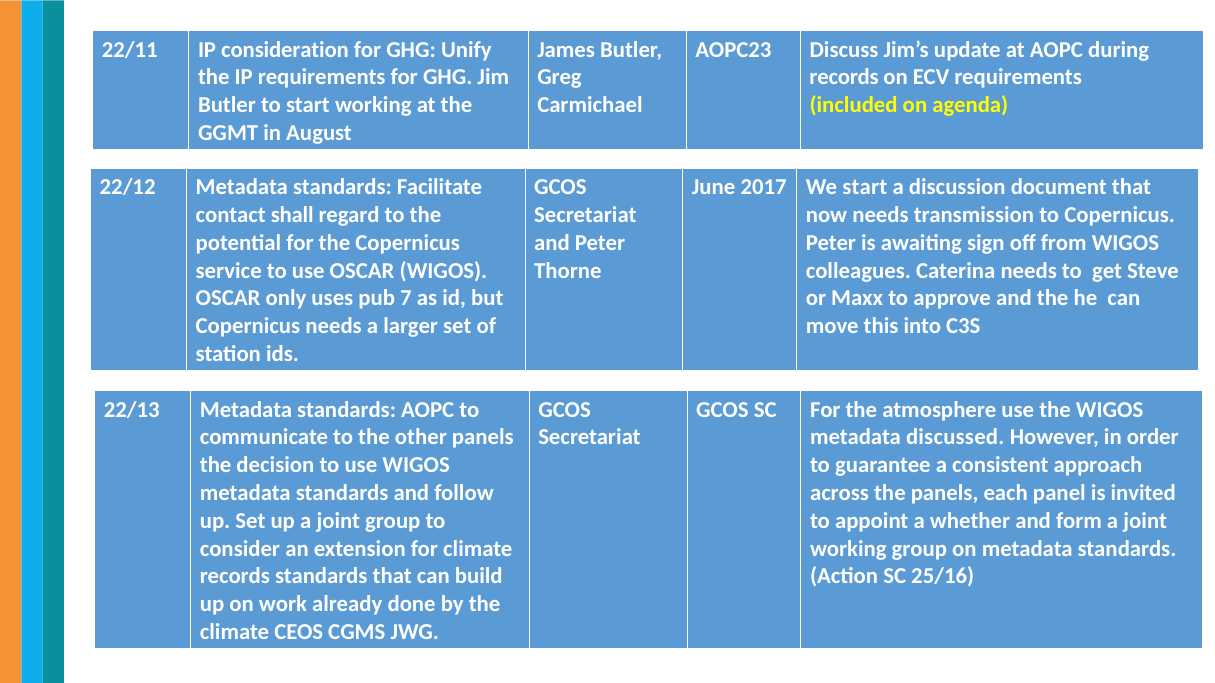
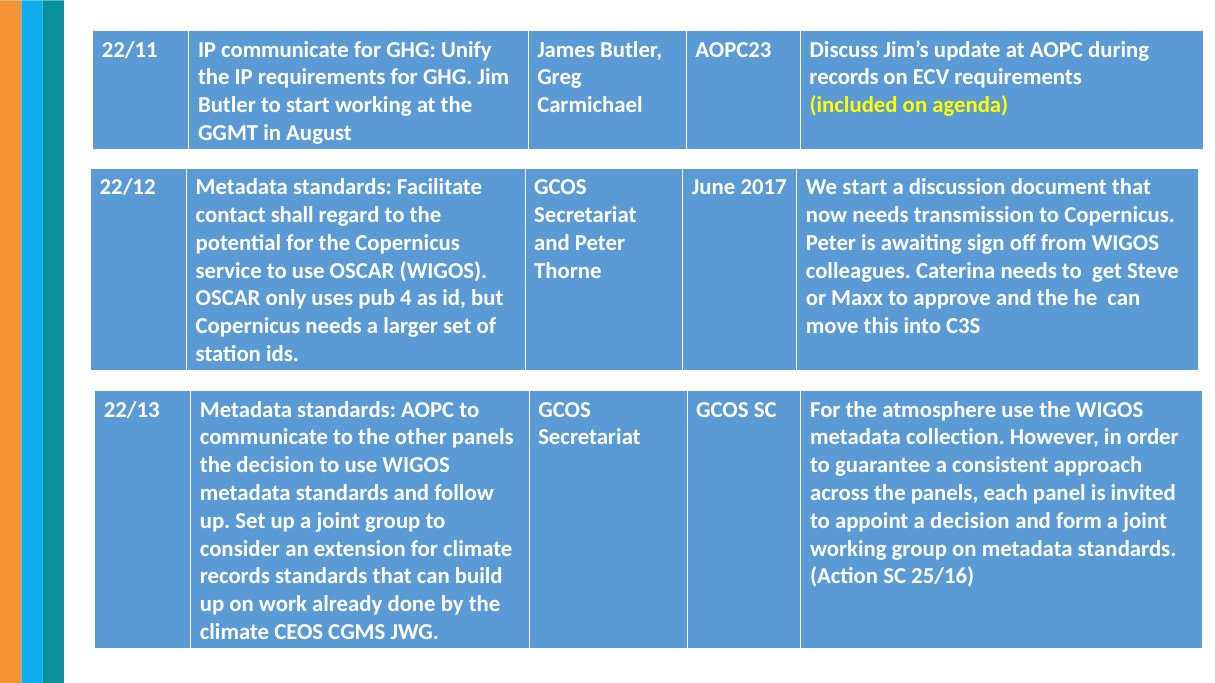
IP consideration: consideration -> communicate (285, 50)
7: 7 -> 4 (406, 299)
discussed: discussed -> collection (955, 438)
a whether: whether -> decision (970, 521)
